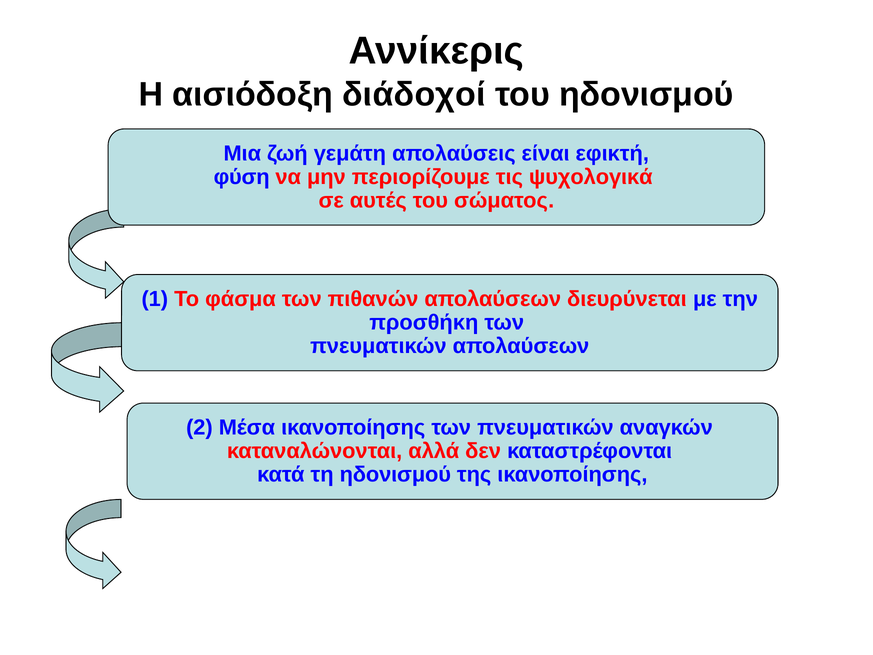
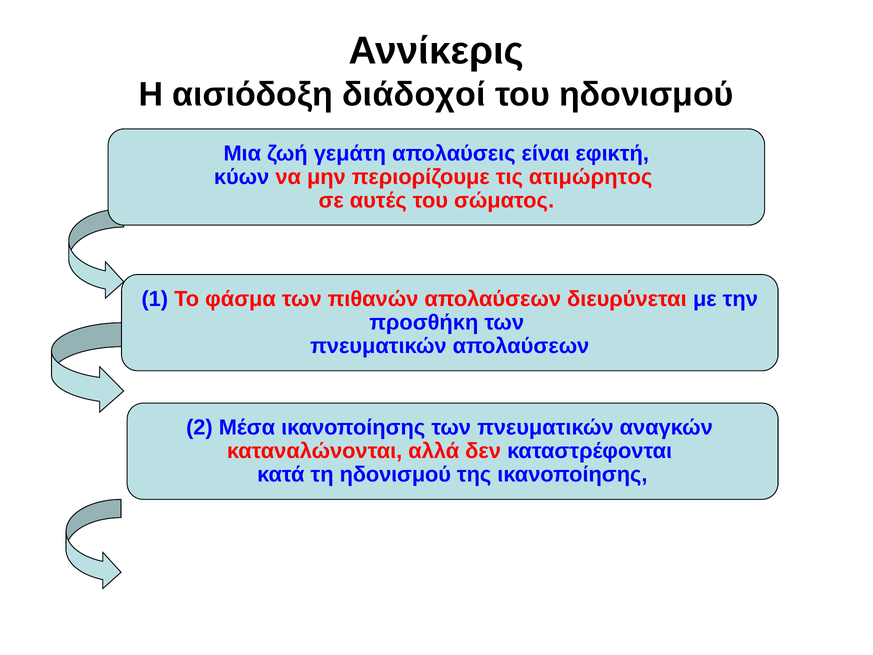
φύση: φύση -> κύων (242, 177)
ψυχολογικά: ψυχολογικά -> ατιμώρητος (591, 177)
